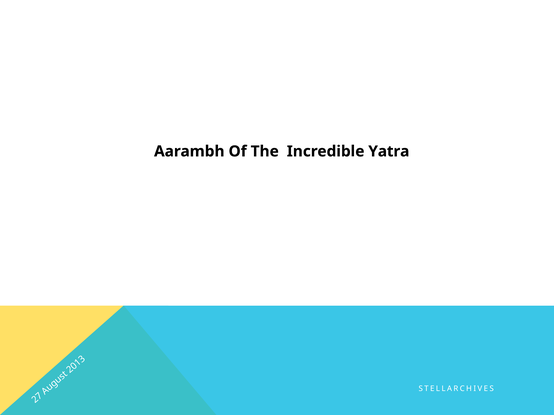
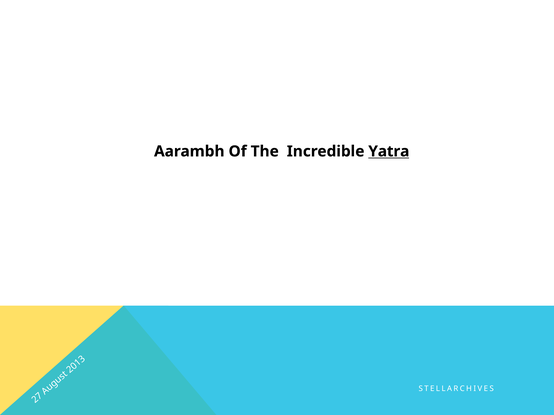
Yatra underline: none -> present (389, 152)
